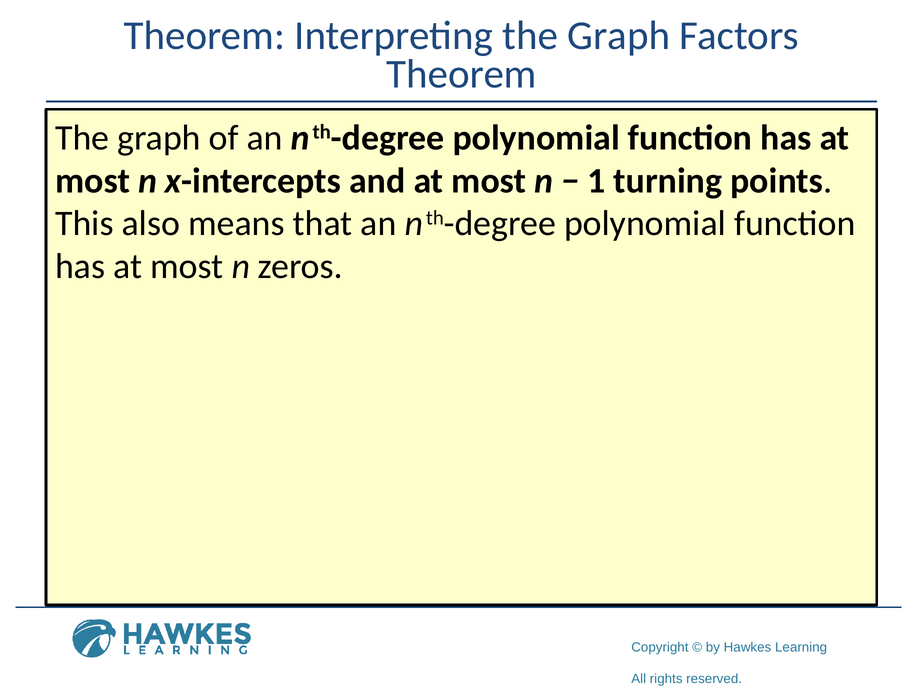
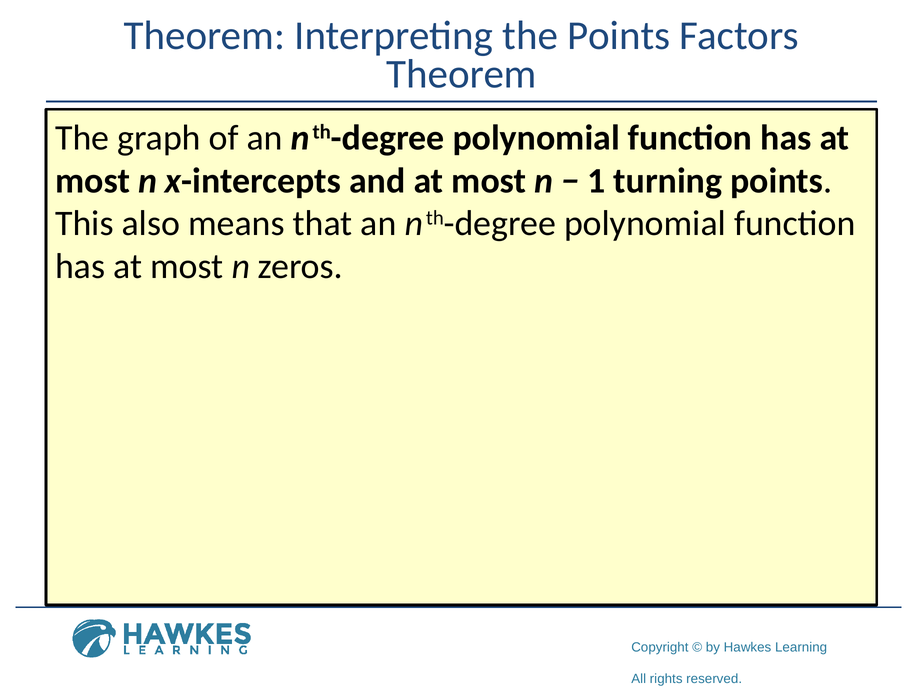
Interpreting the Graph: Graph -> Points (619, 36)
